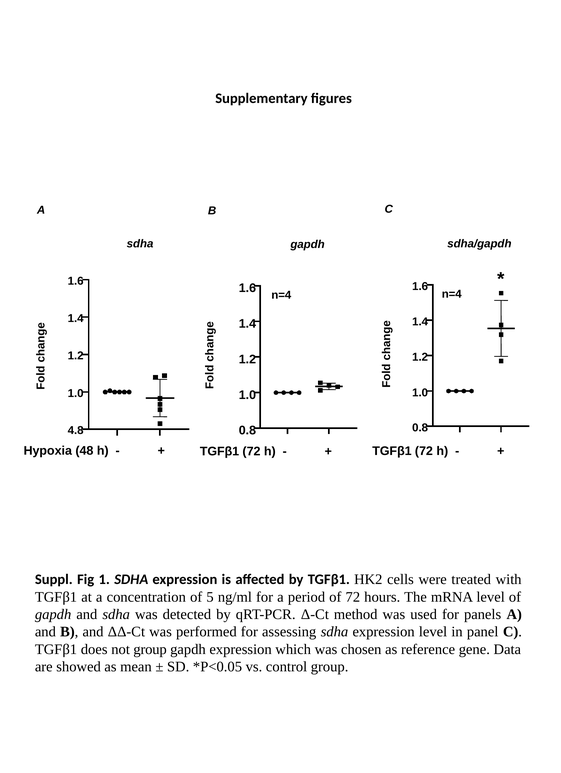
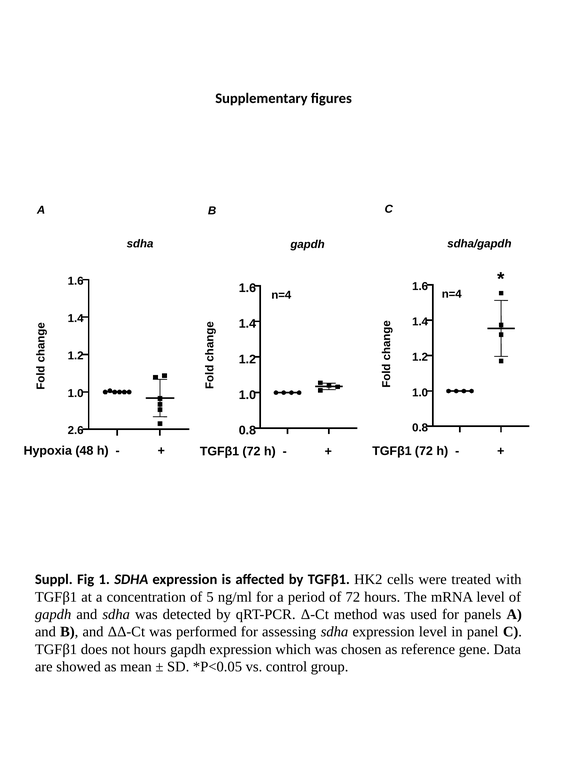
4.8: 4.8 -> 2.6 (76, 430)
not group: group -> hours (150, 649)
